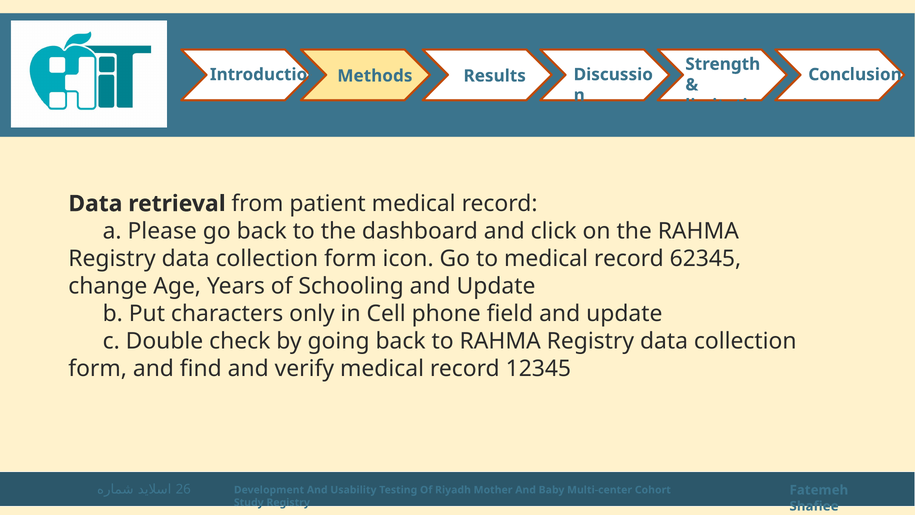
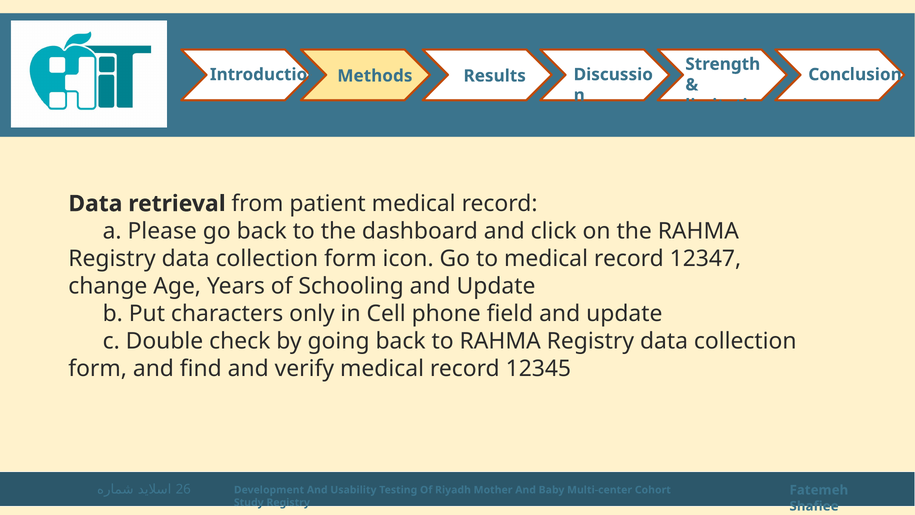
62345: 62345 -> 12347 (705, 258)
